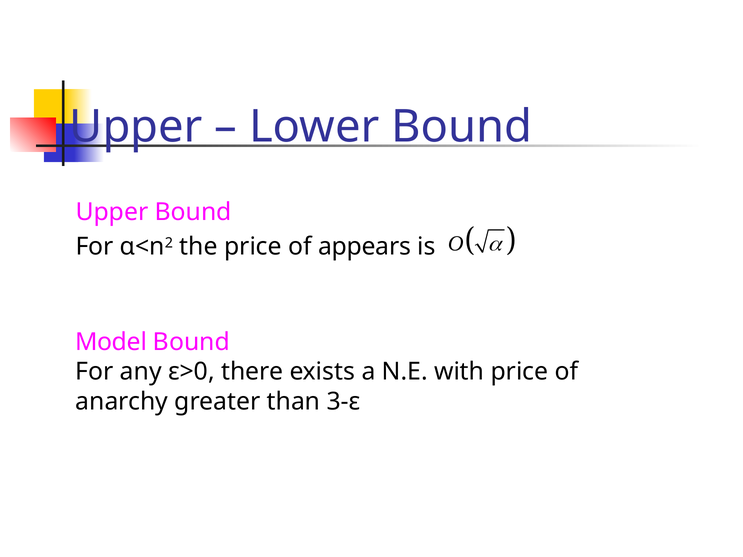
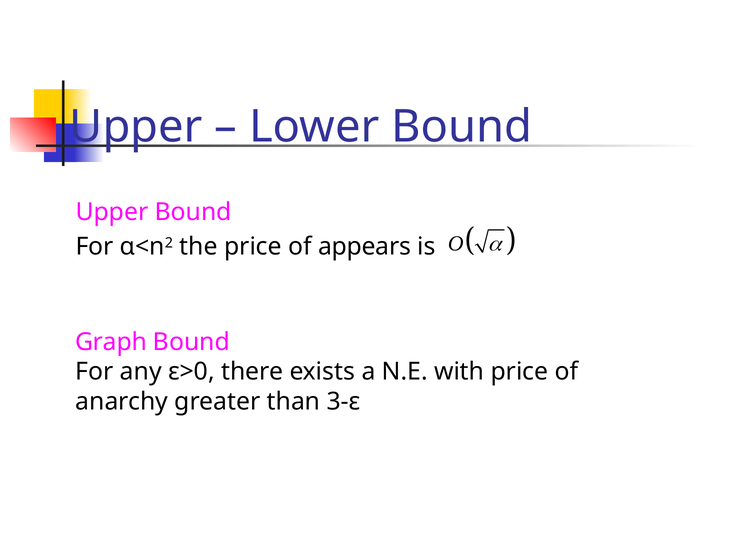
Model: Model -> Graph (111, 342)
